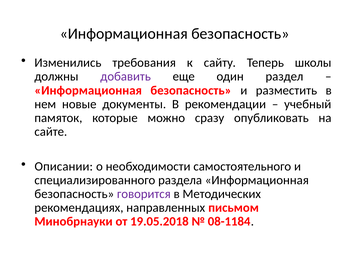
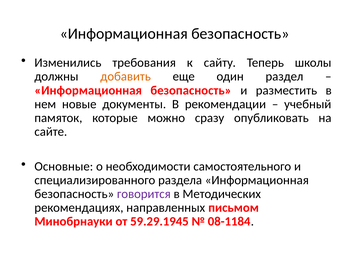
добавить colour: purple -> orange (126, 76)
Описании: Описании -> Основные (64, 166)
19.05.2018: 19.05.2018 -> 59.29.1945 (159, 221)
